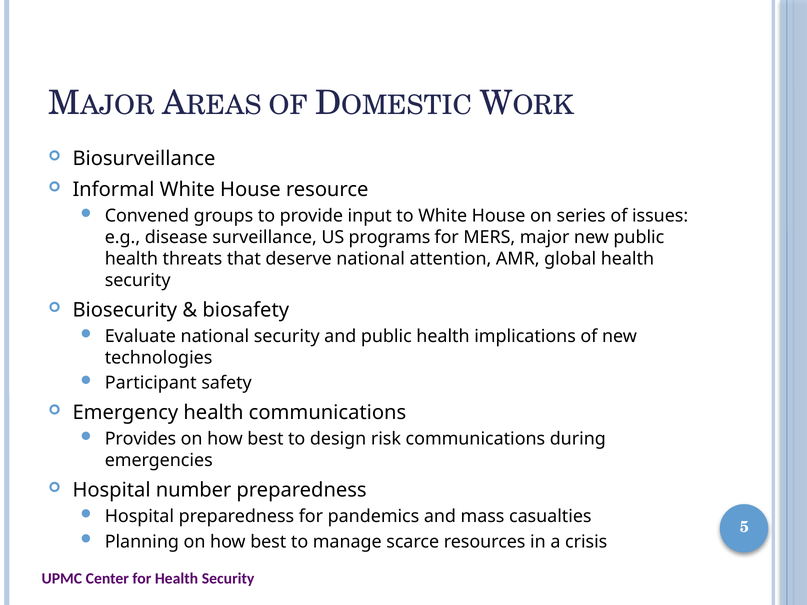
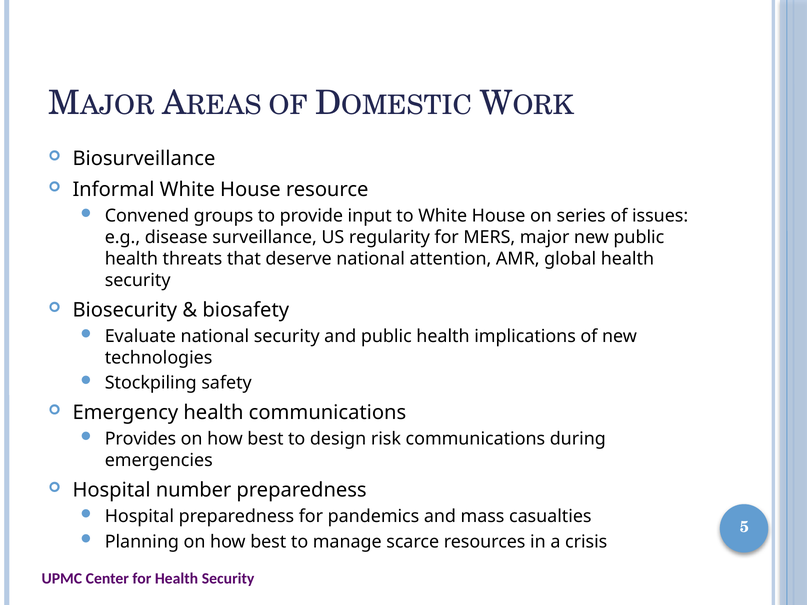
programs: programs -> regularity (389, 237)
Participant: Participant -> Stockpiling (151, 383)
